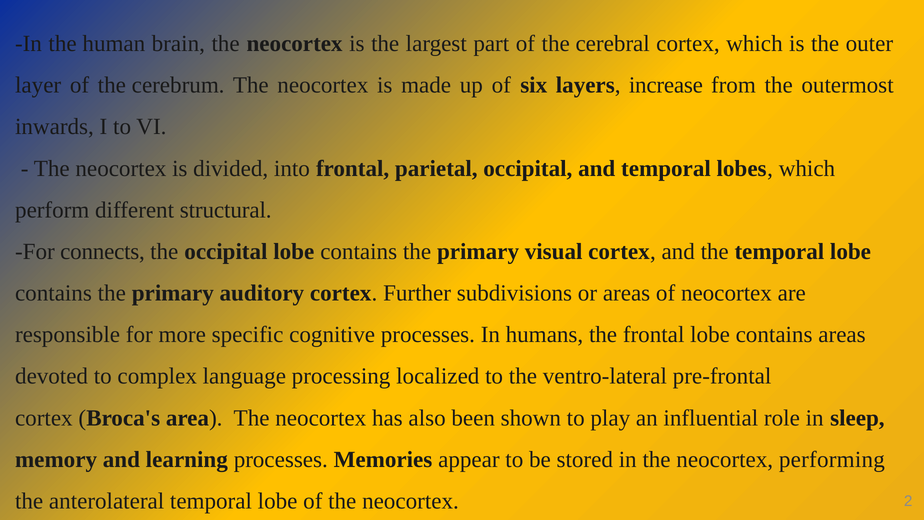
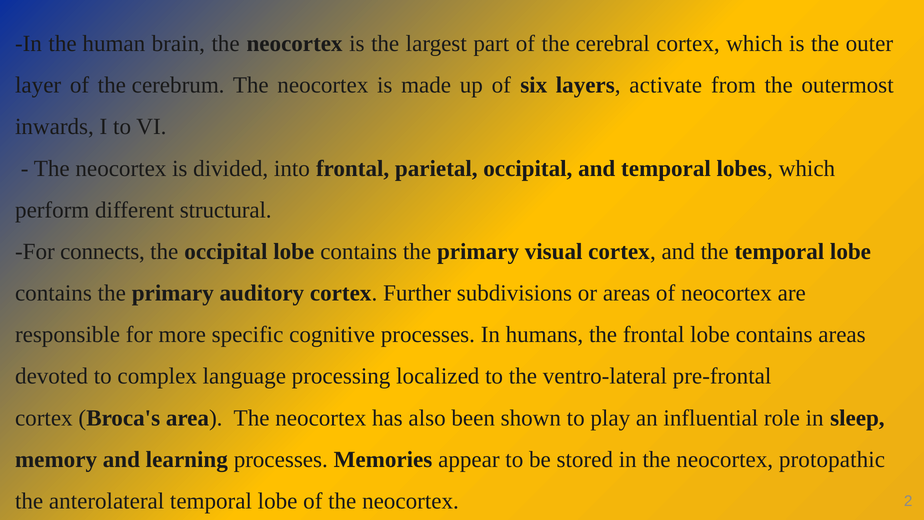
increase: increase -> activate (666, 85)
performing: performing -> protopathic (832, 459)
